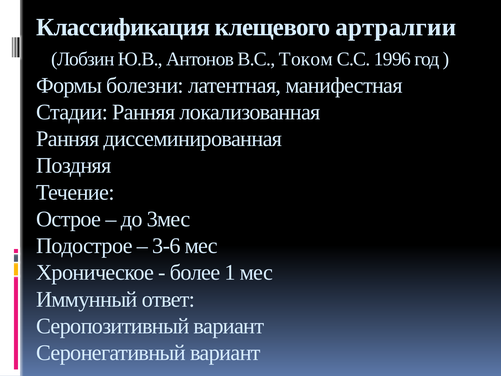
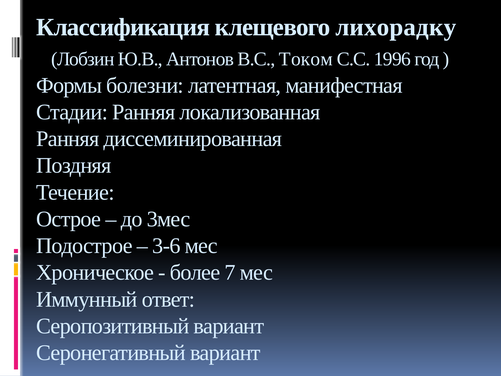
артралгии: артралгии -> лихорадку (396, 27)
1: 1 -> 7 (230, 272)
